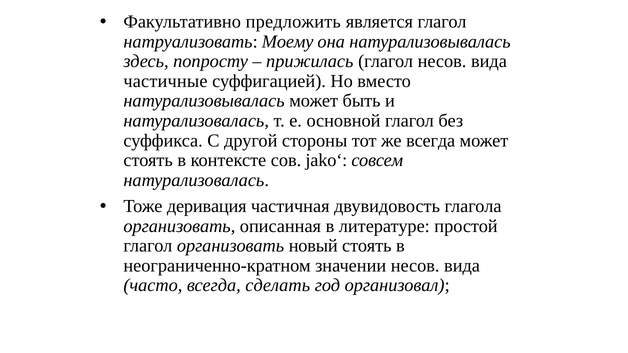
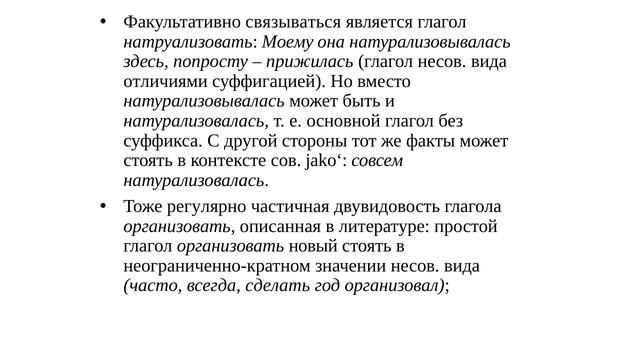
предложить: предложить -> связываться (293, 22)
частичные: частичные -> отличиями (166, 81)
же всегда: всегда -> факты (431, 141)
деривация: деривация -> регулярно (207, 206)
